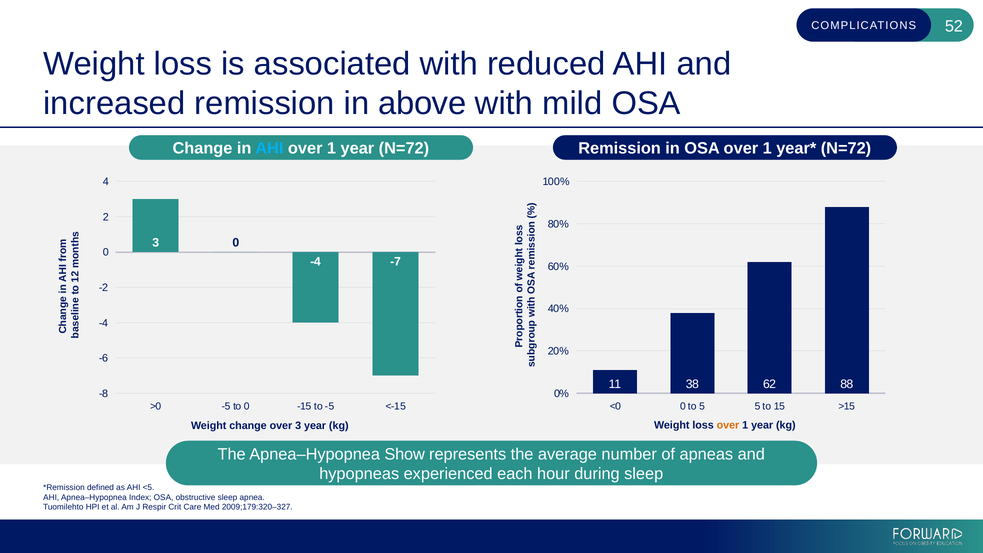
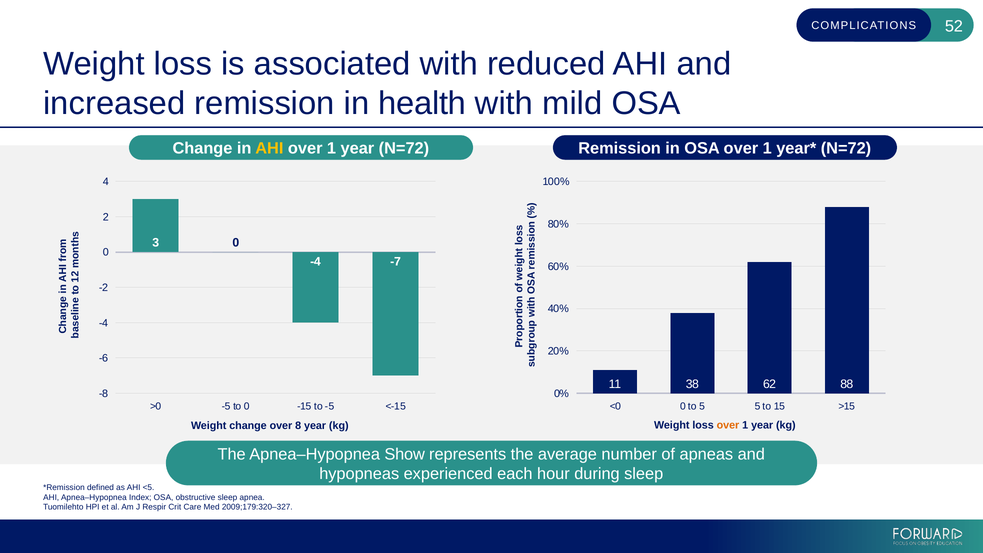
above: above -> health (422, 103)
AHI colour: light blue -> yellow (269, 149)
over 3: 3 -> 8 (298, 426)
